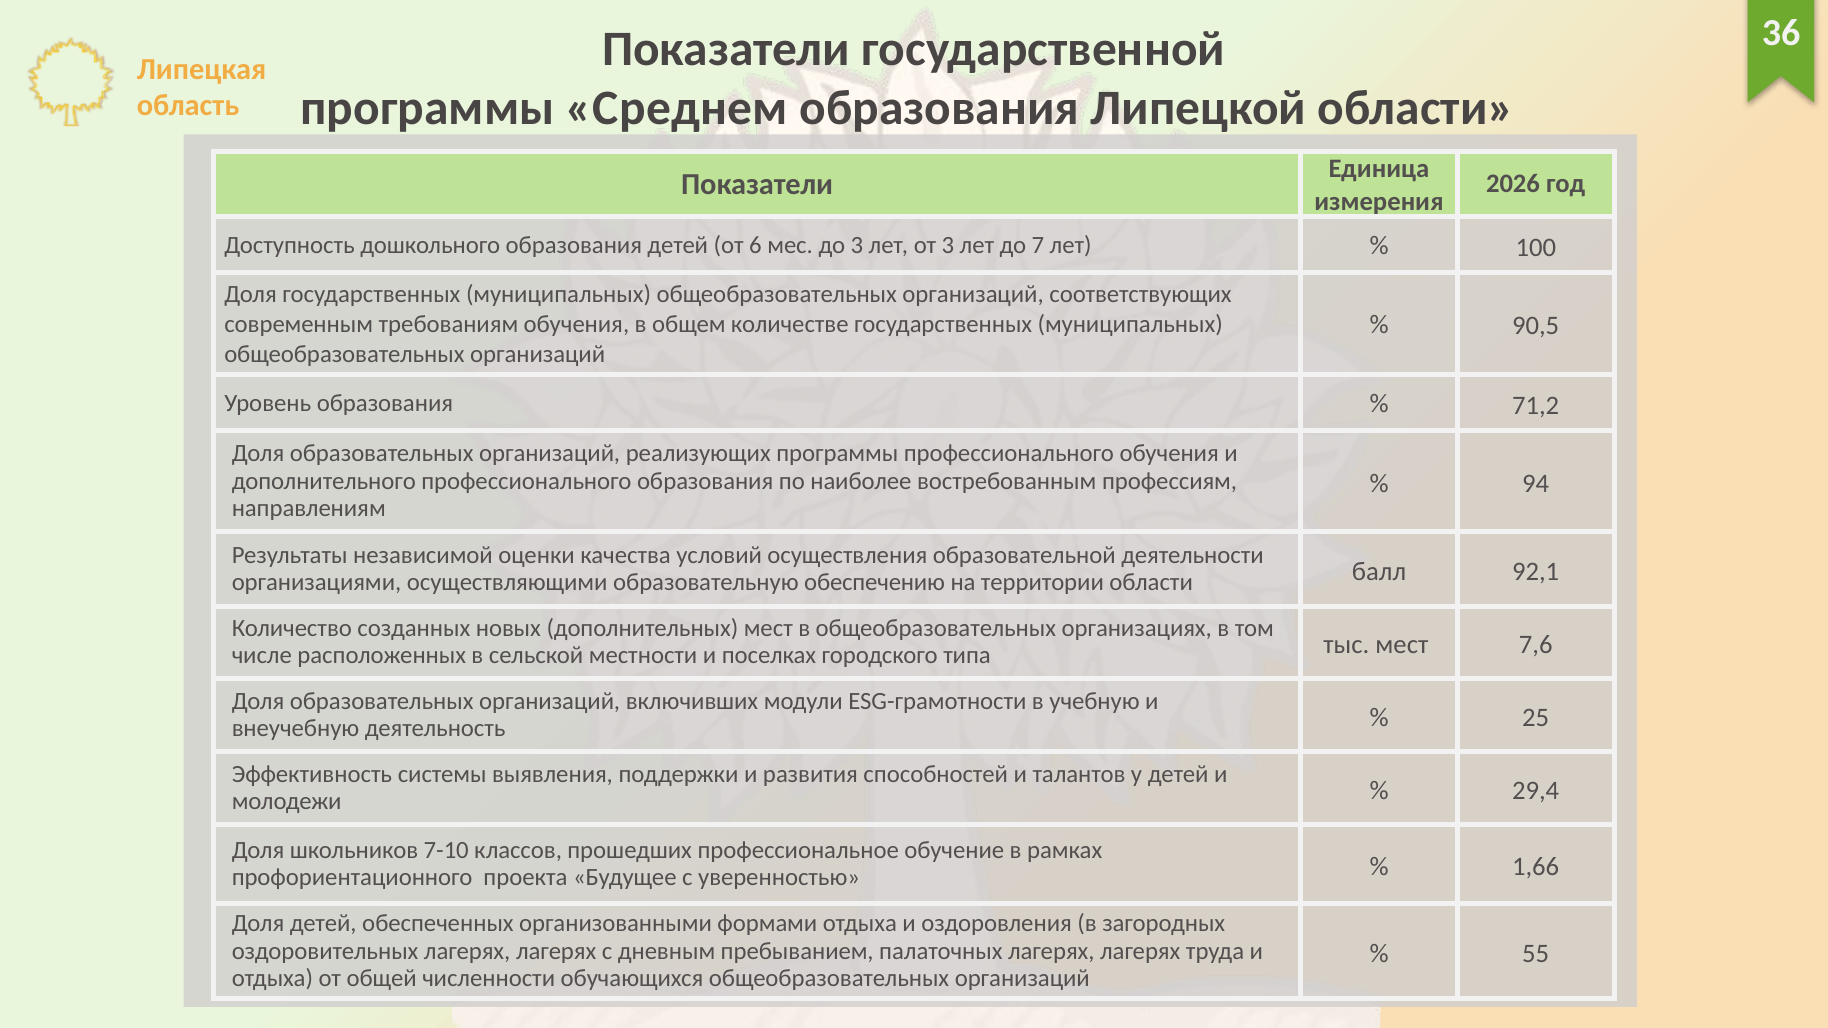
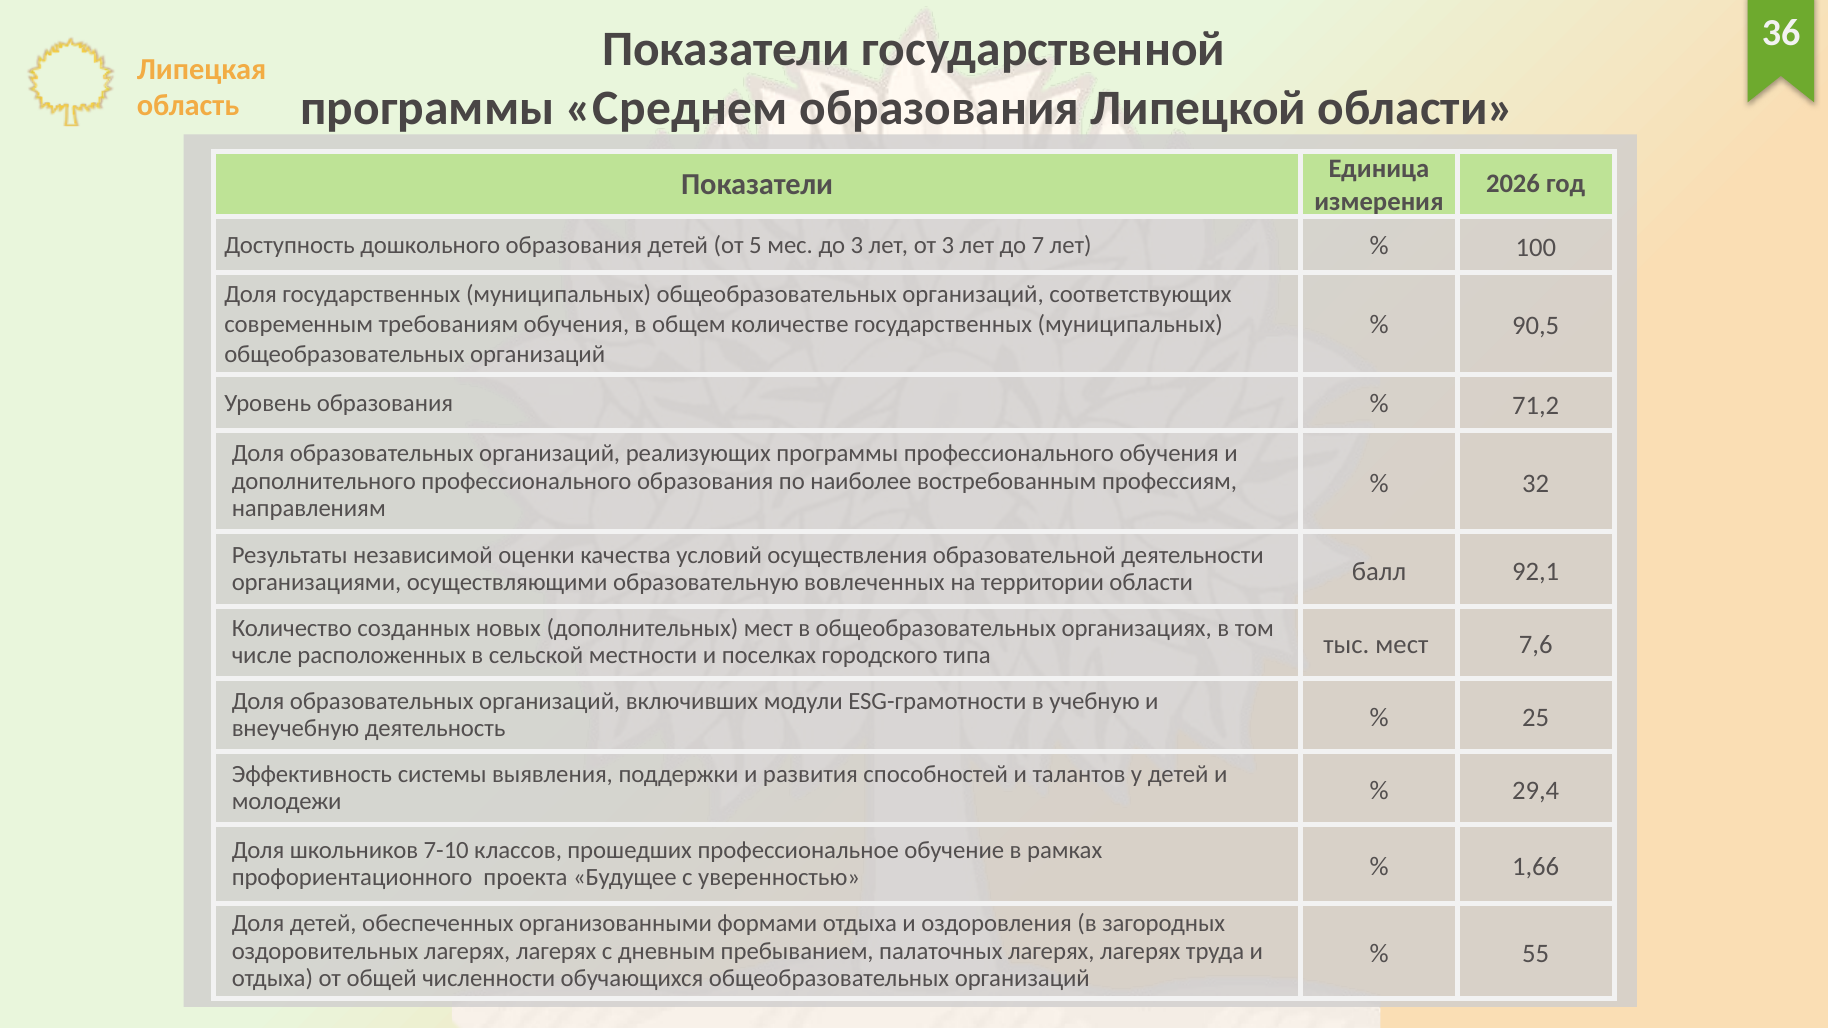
6: 6 -> 5 (755, 245)
94: 94 -> 32 (1536, 484)
обеспечению: обеспечению -> вовлеченных (874, 583)
